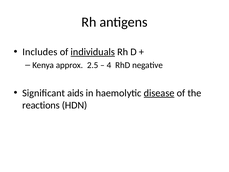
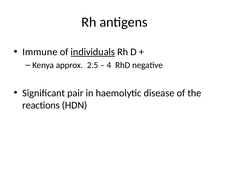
Includes: Includes -> Immune (40, 52)
aids: aids -> pair (75, 93)
disease underline: present -> none (159, 93)
